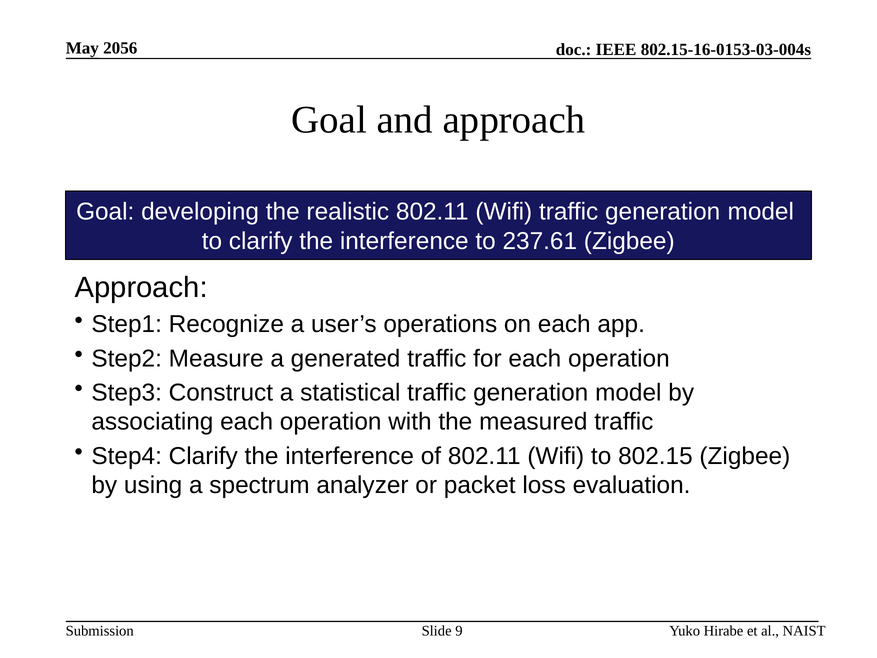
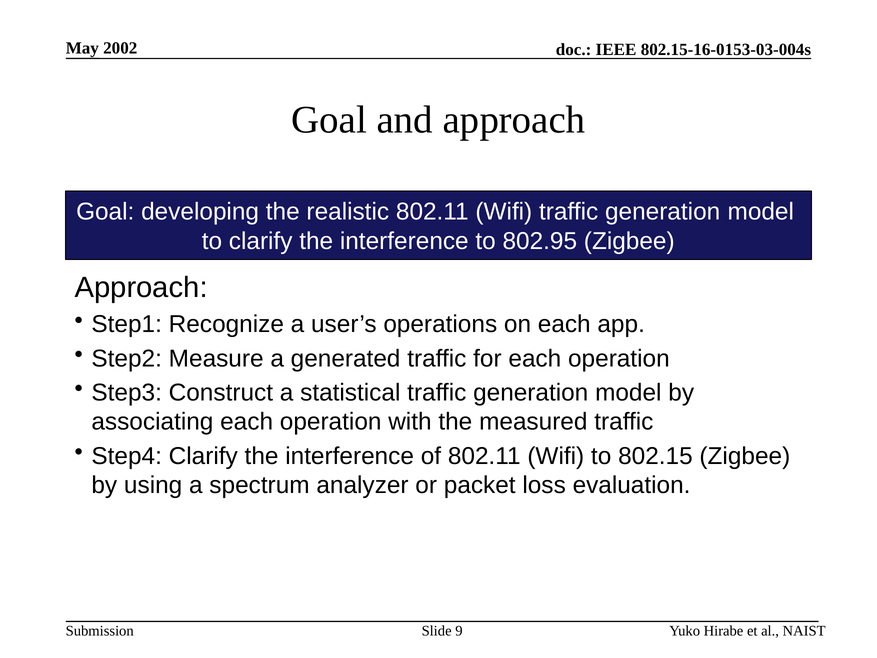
2056: 2056 -> 2002 (120, 48)
237.61: 237.61 -> 802.95 (540, 241)
